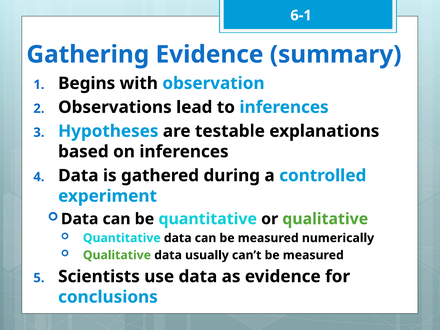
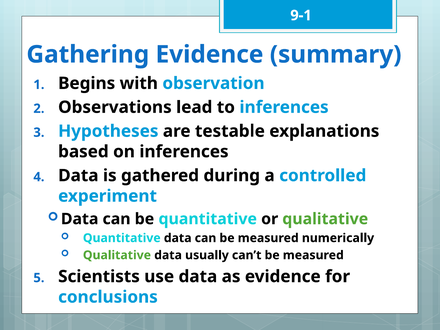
6-1: 6-1 -> 9-1 (301, 15)
